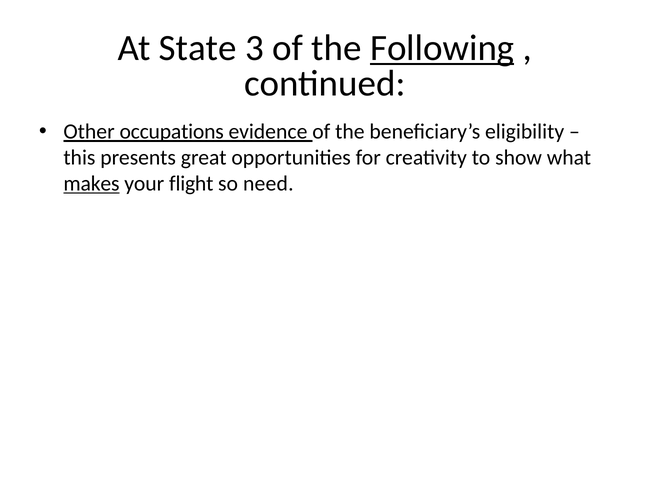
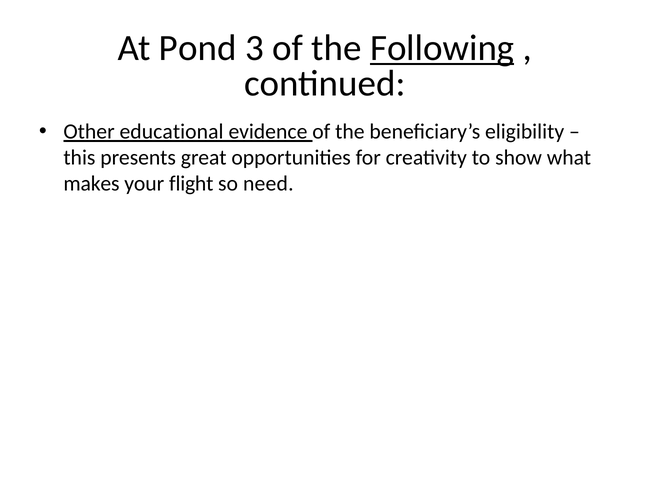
State: State -> Pond (198, 48)
occupations: occupations -> educational (172, 132)
makes underline: present -> none (91, 184)
